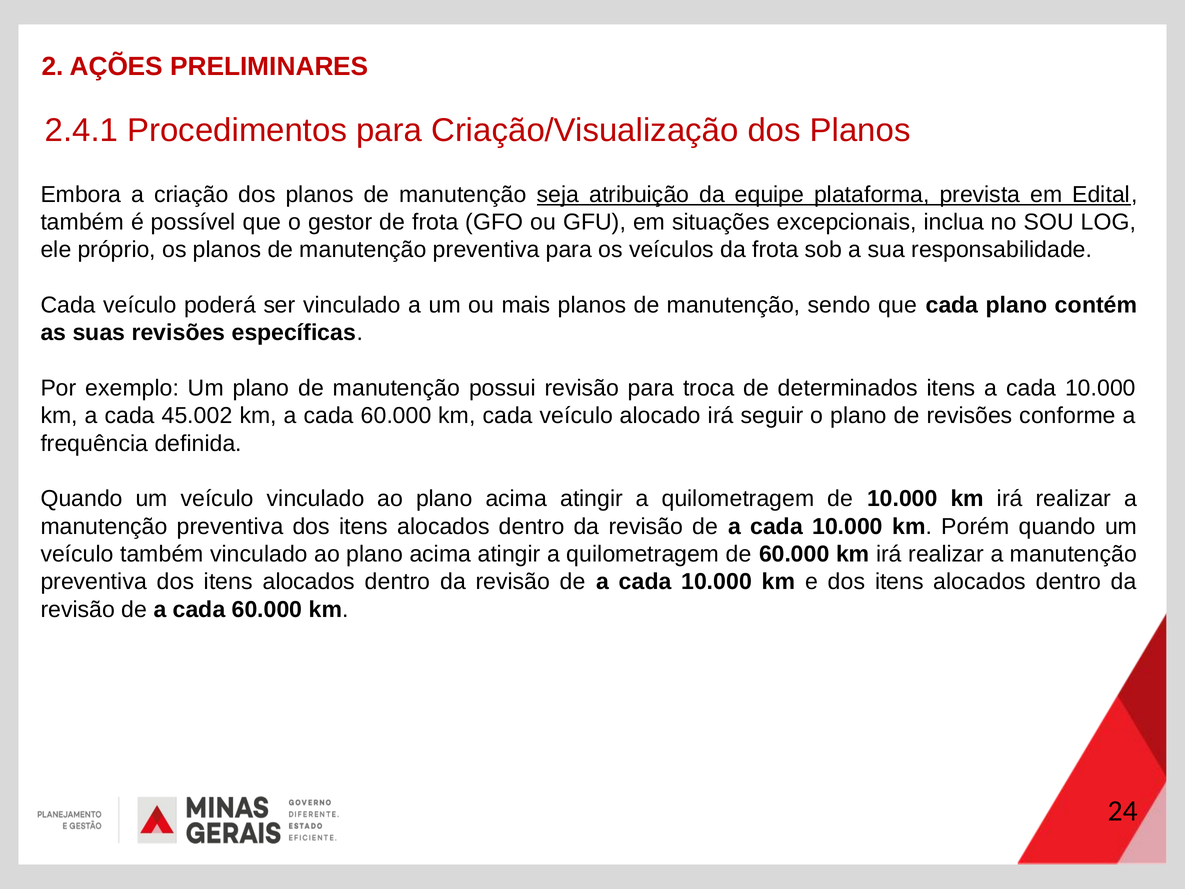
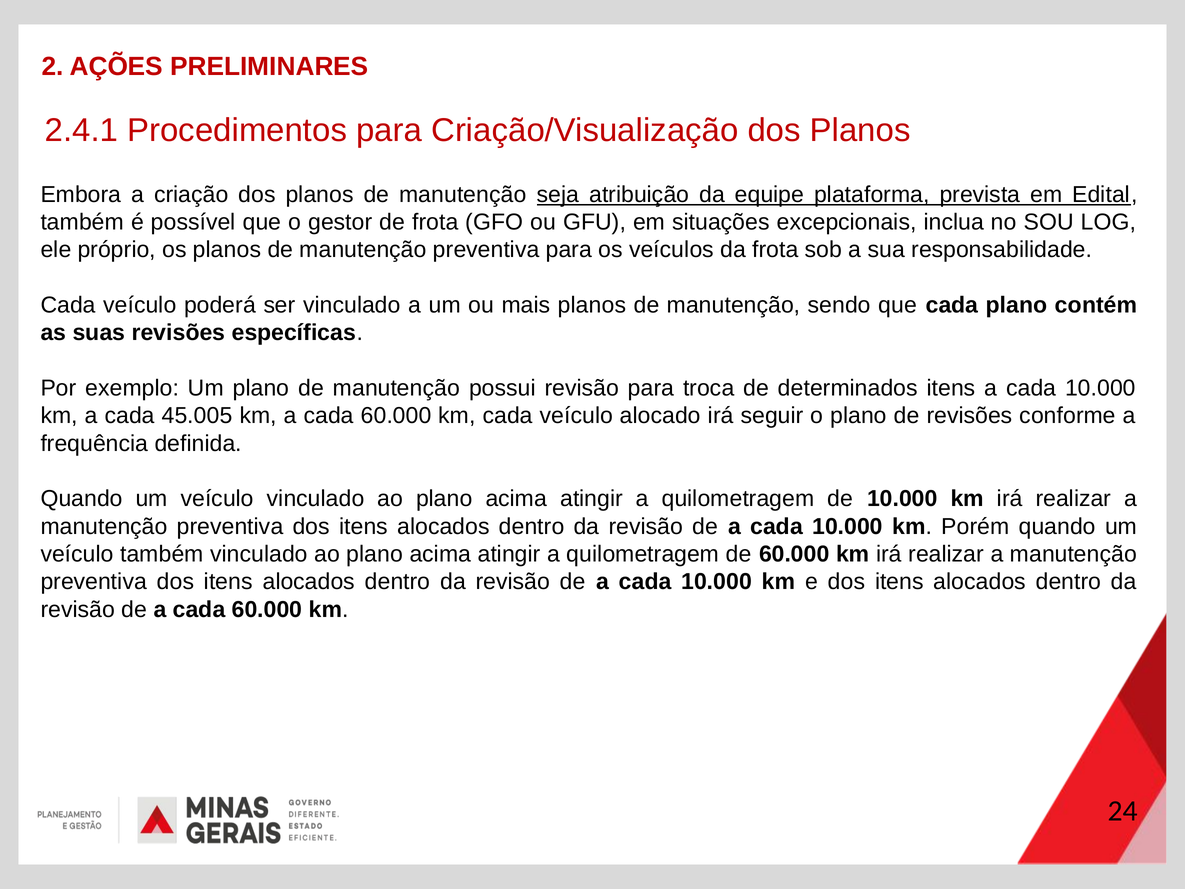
45.002: 45.002 -> 45.005 (197, 416)
